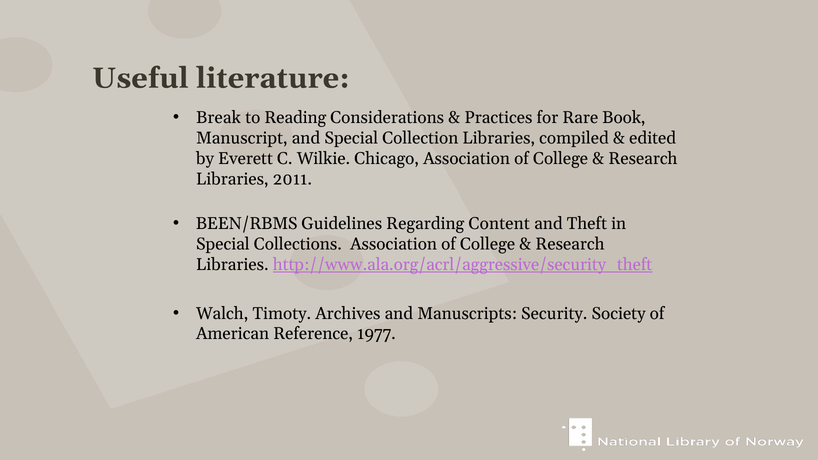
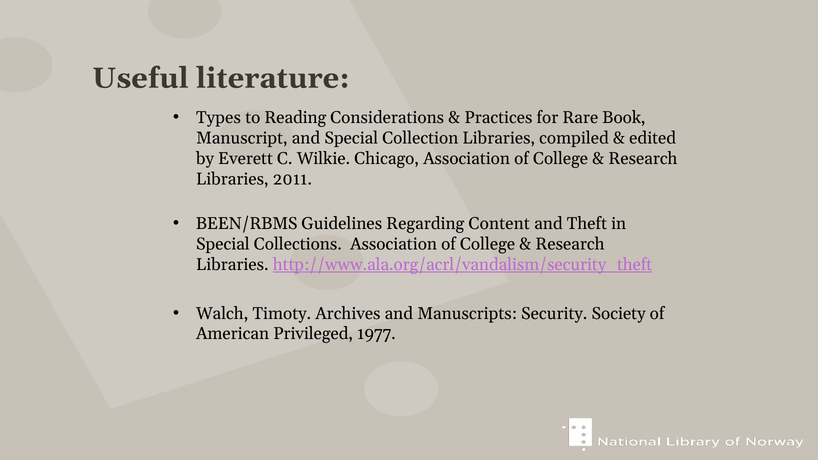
Break: Break -> Types (219, 118)
http://www.ala.org/acrl/aggressive/security_theft: http://www.ala.org/acrl/aggressive/security_theft -> http://www.ala.org/acrl/vandalism/security_theft (463, 265)
Reference: Reference -> Privileged (313, 334)
